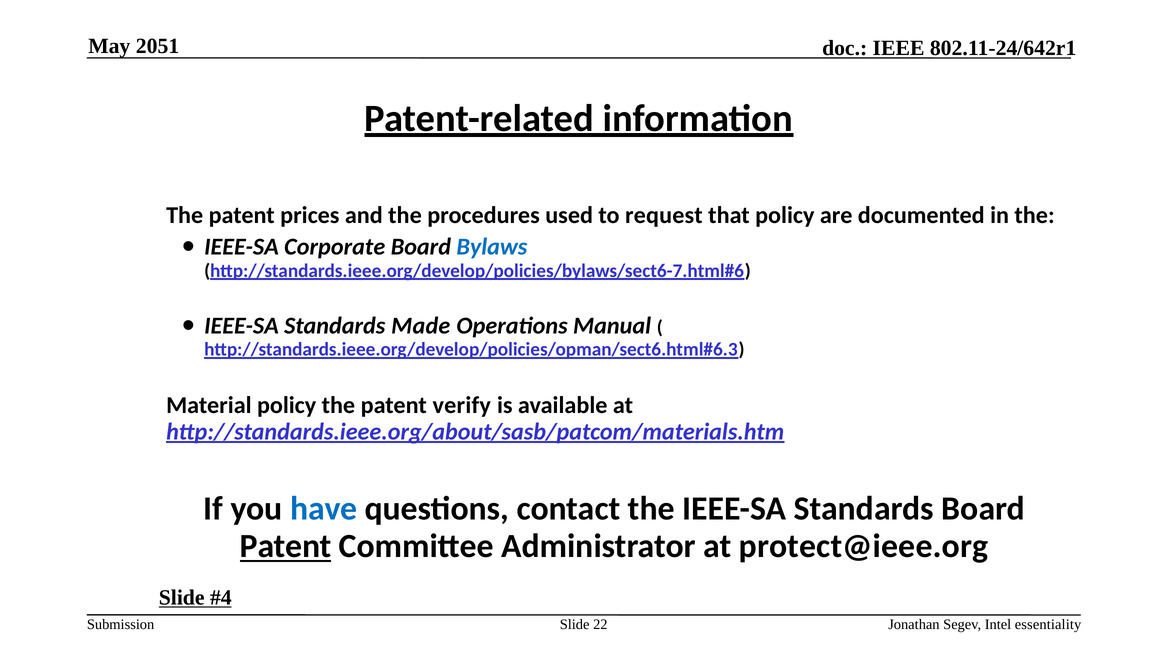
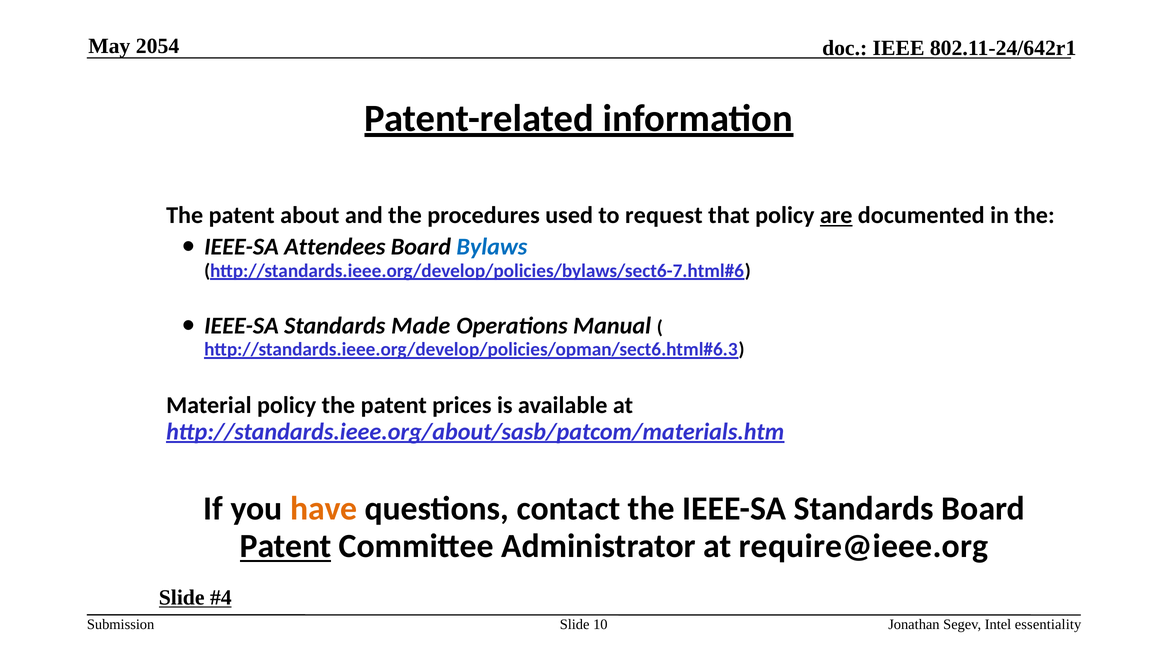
2051: 2051 -> 2054 (158, 46)
prices: prices -> about (310, 216)
are underline: none -> present (836, 216)
Corporate: Corporate -> Attendees (335, 247)
verify: verify -> prices (462, 405)
have colour: blue -> orange (324, 509)
protect@ieee.org: protect@ieee.org -> require@ieee.org (864, 547)
22: 22 -> 10 (600, 625)
